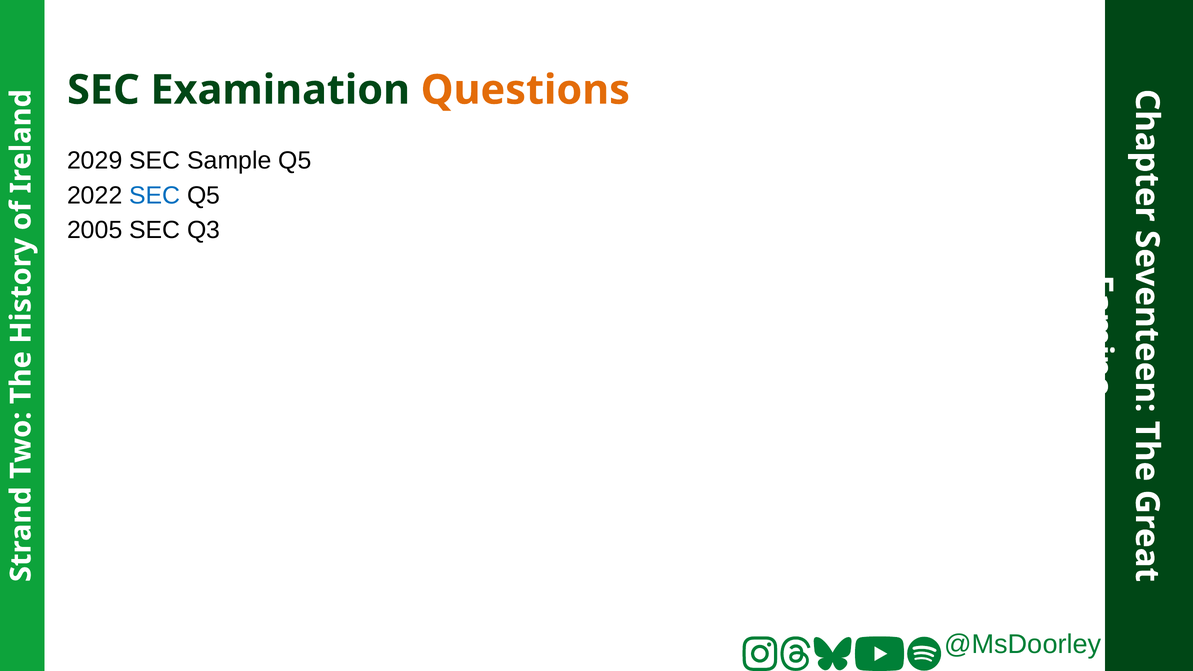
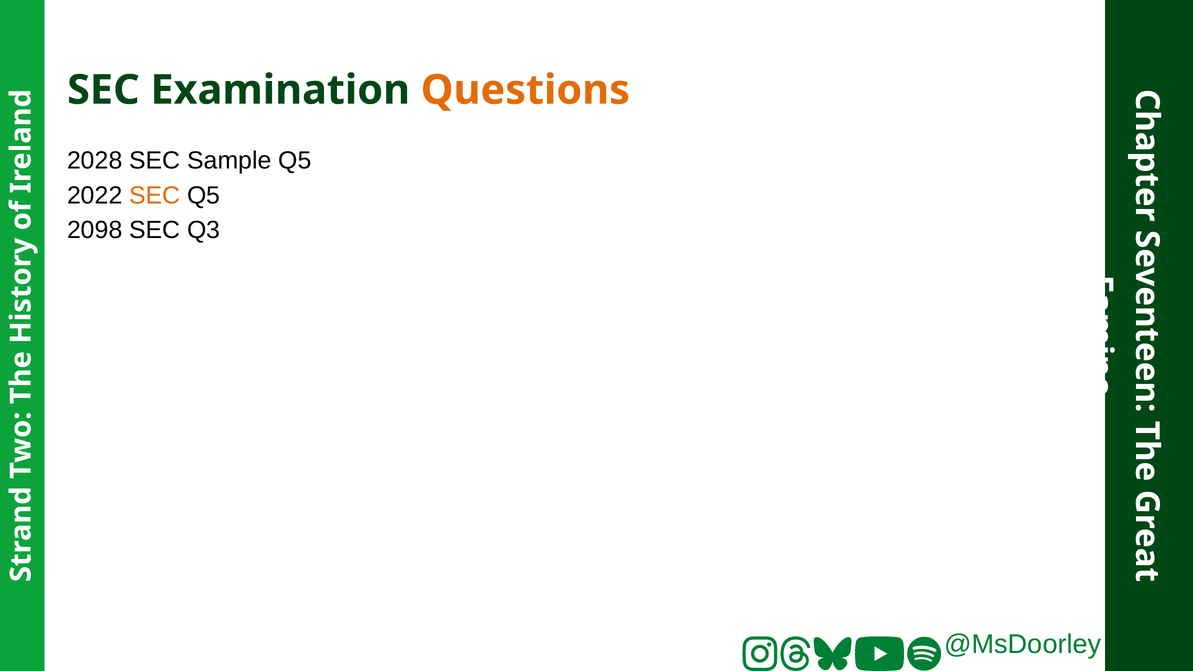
2029: 2029 -> 2028 (95, 161)
SEC colour: blue -> orange (155, 195)
2005: 2005 -> 2098 (95, 230)
